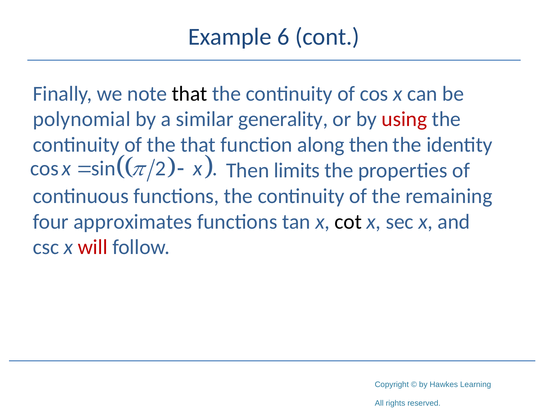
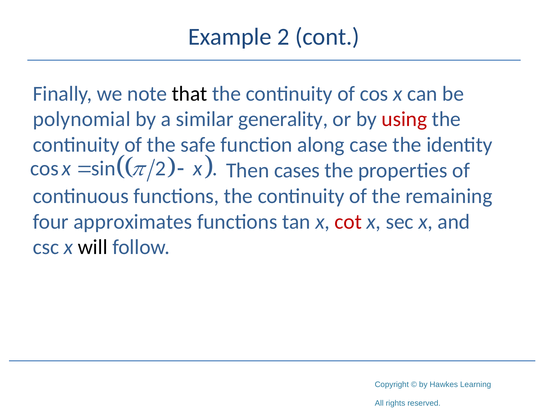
Example 6: 6 -> 2 (283, 37)
the that: that -> safe (198, 145)
along then: then -> case (369, 145)
limits: limits -> cases (297, 170)
cot colour: black -> red (348, 222)
will colour: red -> black (93, 247)
